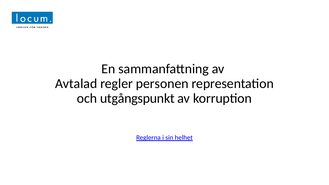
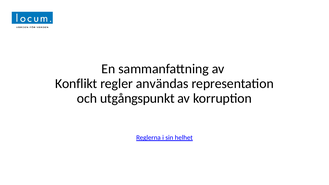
Avtalad: Avtalad -> Konflikt (76, 84)
personen: personen -> användas (162, 84)
